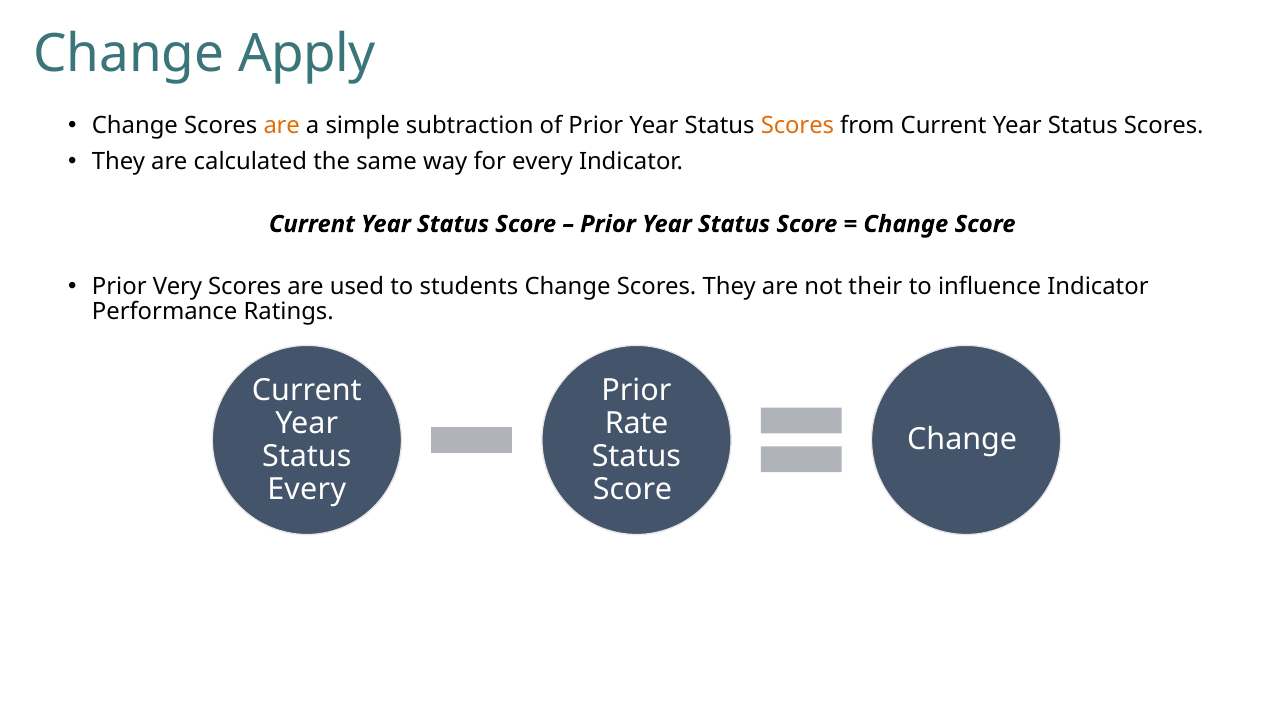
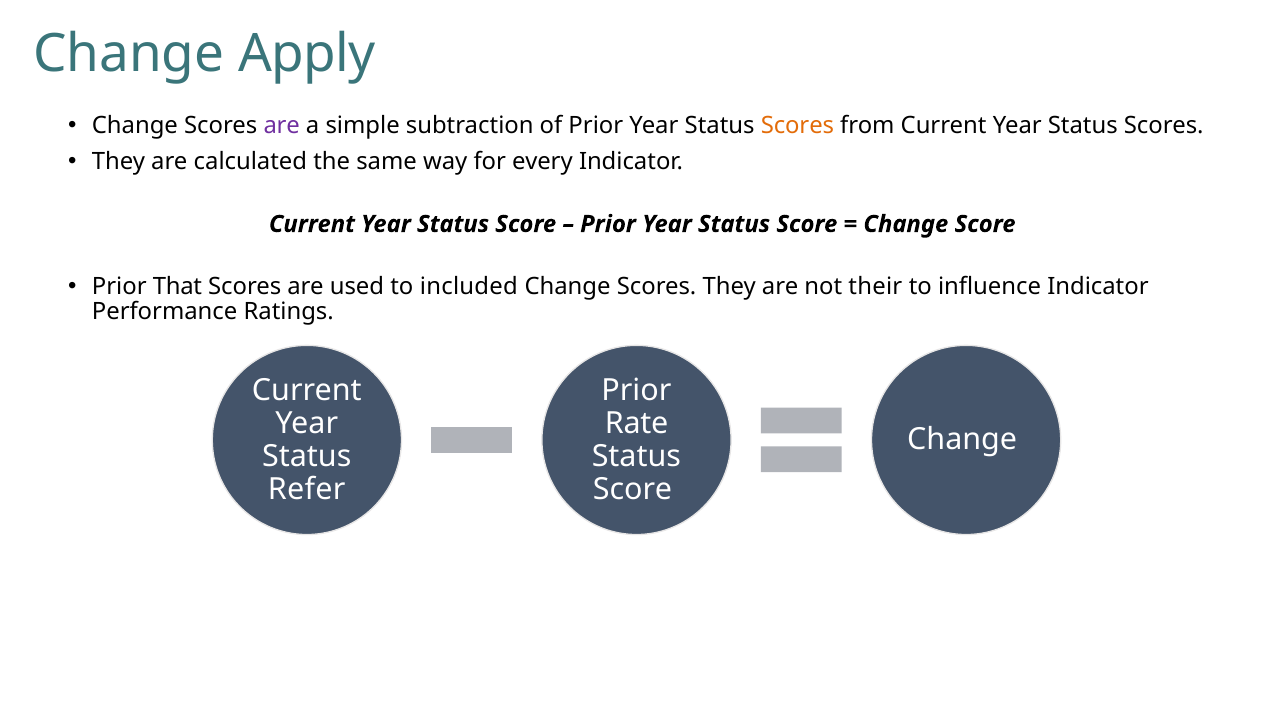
are colour: orange -> purple (282, 126)
Very: Very -> That (177, 286)
students: students -> included (469, 286)
Every: Every -> Refer (307, 489)
